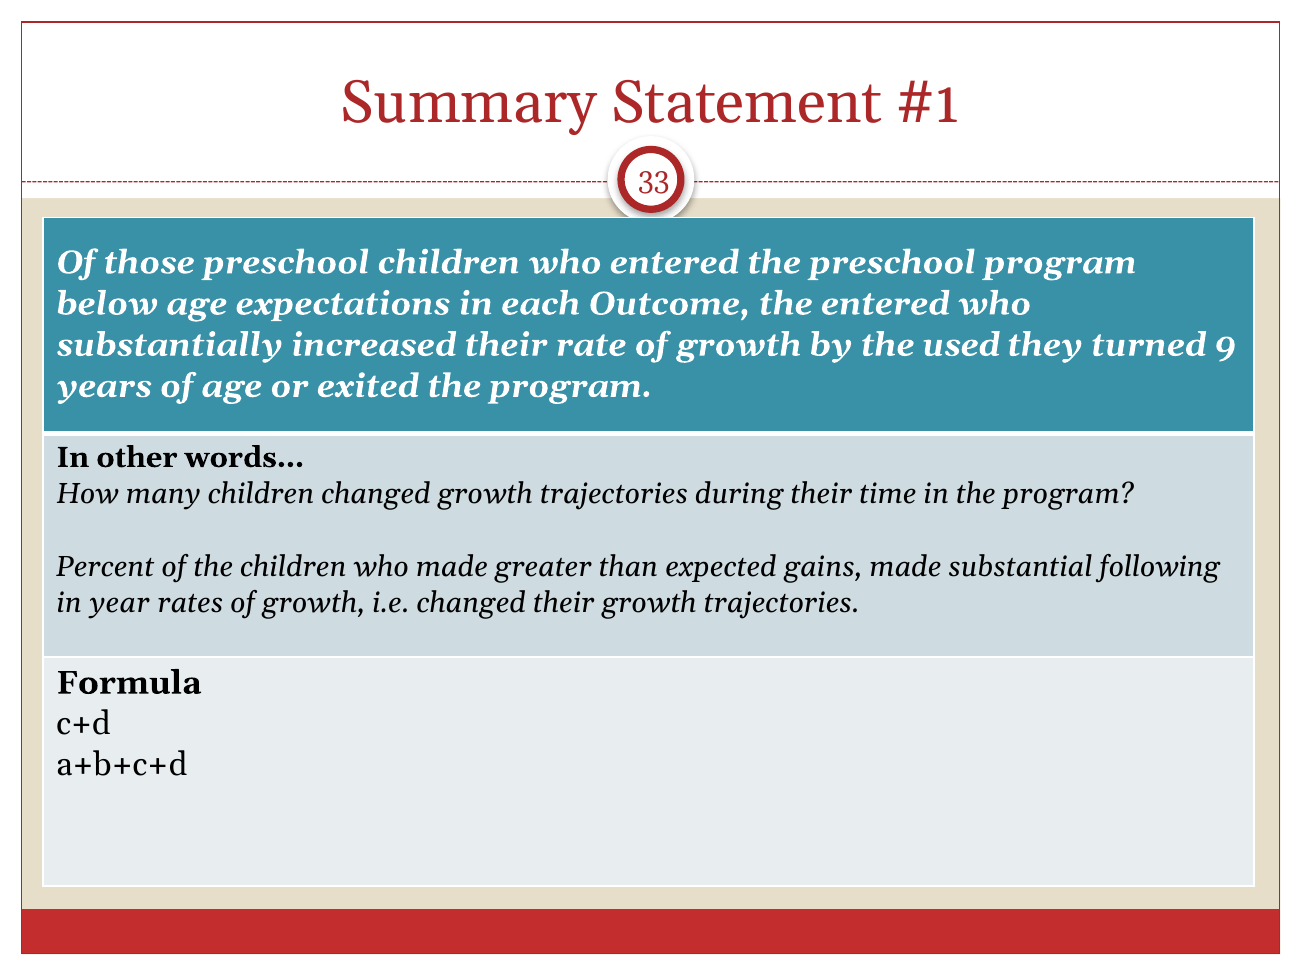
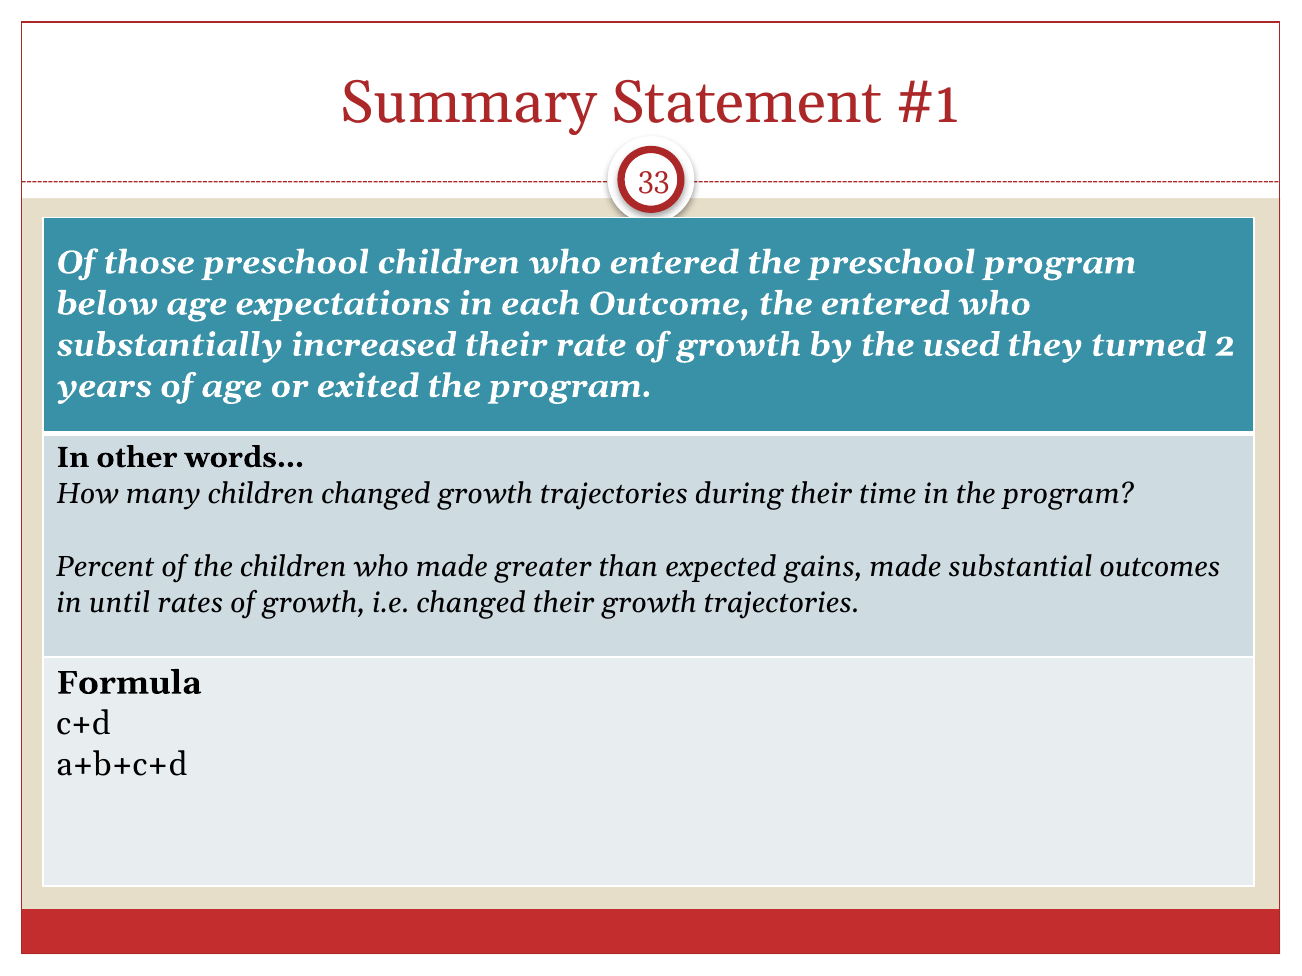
9: 9 -> 2 (1225, 345)
following: following -> outcomes (1160, 567)
year: year -> until (120, 604)
